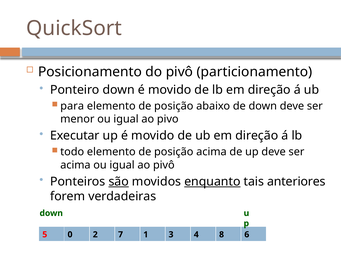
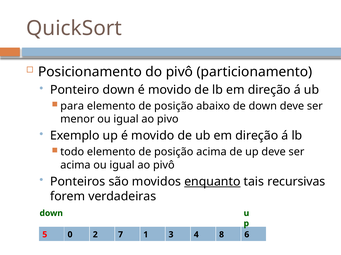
Executar: Executar -> Exemplo (75, 136)
são underline: present -> none (119, 182)
anteriores: anteriores -> recursivas (296, 182)
